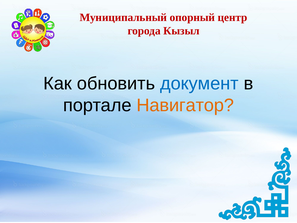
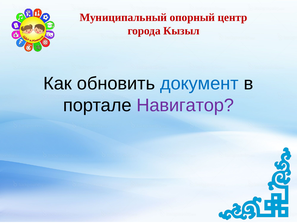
Навигатор colour: orange -> purple (185, 105)
